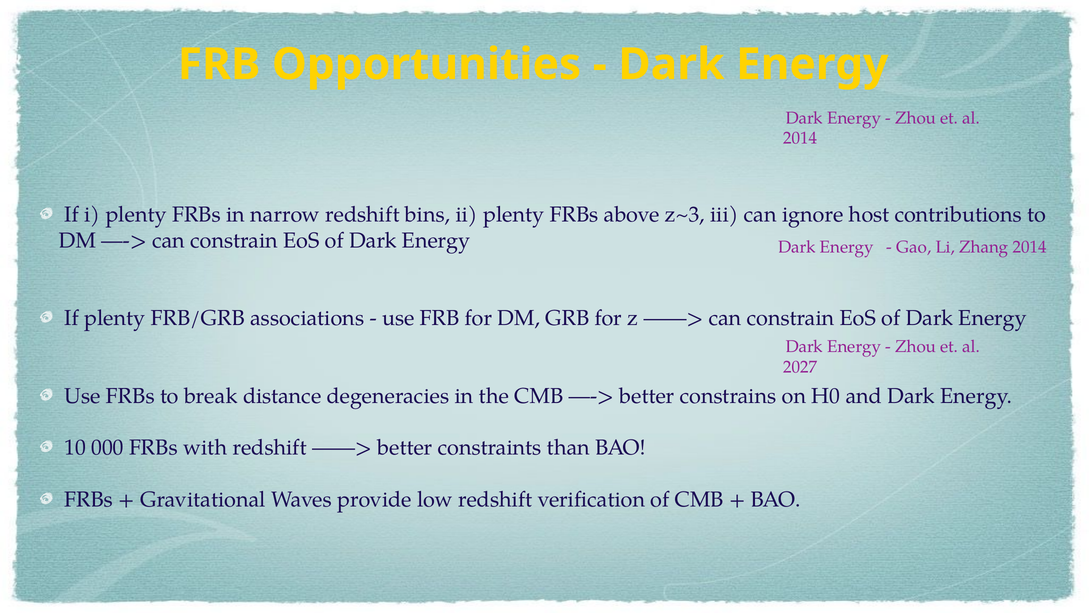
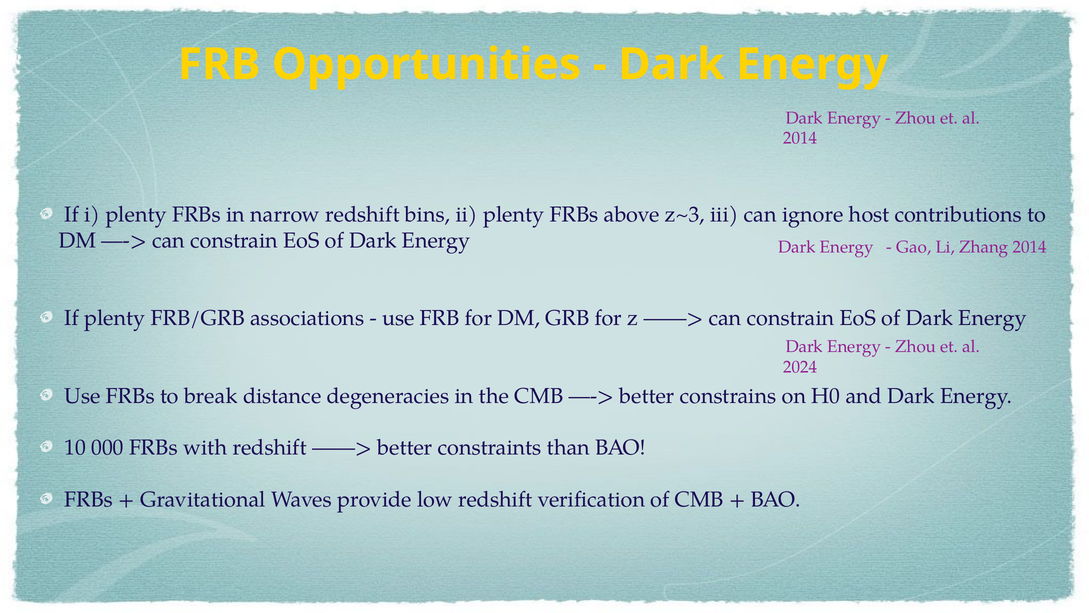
2027: 2027 -> 2024 (800, 367)
